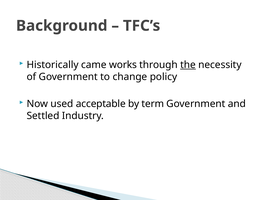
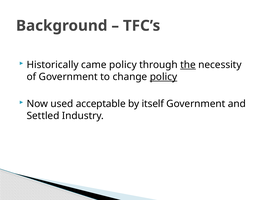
came works: works -> policy (123, 65)
policy underline: none -> present (163, 77)
term: term -> itself (153, 104)
